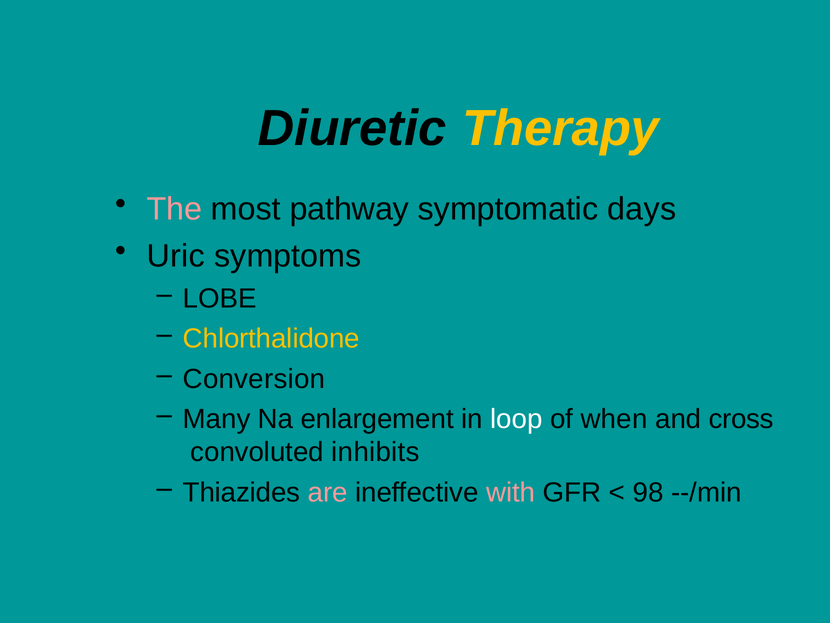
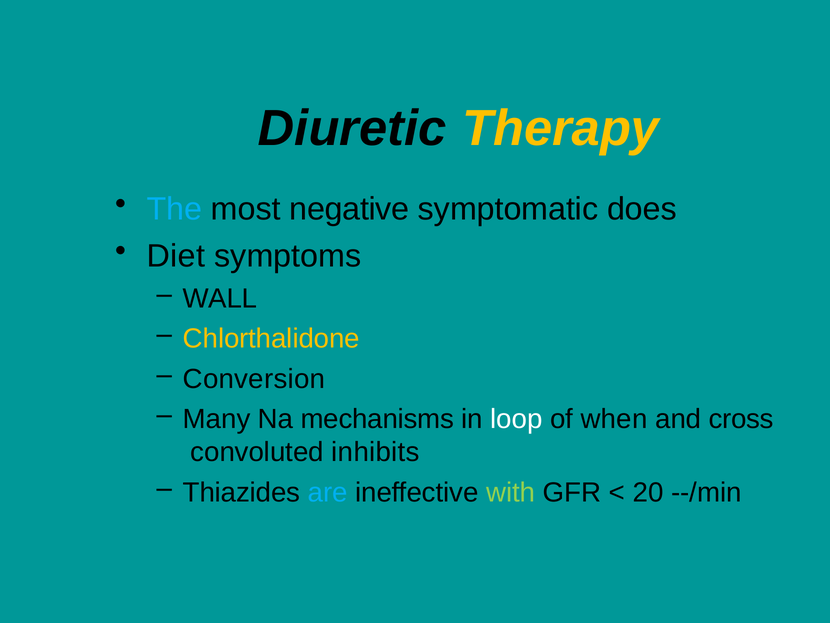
The colour: pink -> light blue (174, 209)
pathway: pathway -> negative (349, 209)
days: days -> does (642, 209)
Uric: Uric -> Diet (176, 256)
LOBE: LOBE -> WALL (220, 298)
enlargement: enlargement -> mechanisms (377, 419)
are colour: pink -> light blue (328, 492)
with colour: pink -> light green (511, 492)
98: 98 -> 20 (648, 492)
